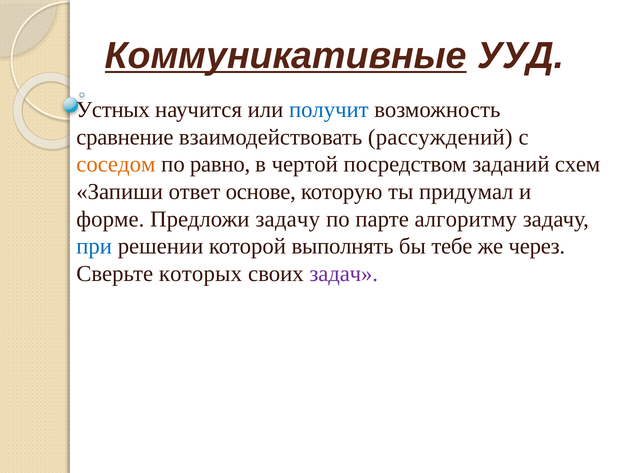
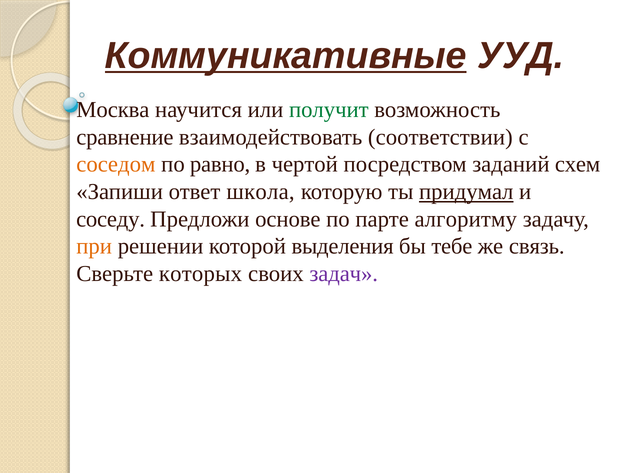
Устных: Устных -> Москва (113, 110)
получит colour: blue -> green (329, 110)
рассуждений: рассуждений -> соответствии (440, 137)
основе: основе -> школа (261, 192)
придумал underline: none -> present (466, 192)
форме: форме -> соседу (111, 219)
Предложи задачу: задачу -> основе (288, 219)
при colour: blue -> orange (94, 246)
выполнять: выполнять -> выделения (343, 246)
через: через -> связь (537, 246)
